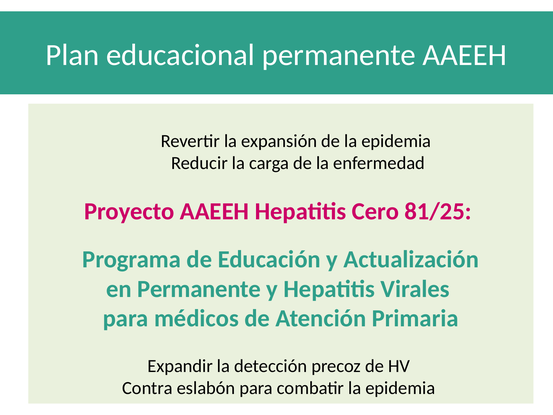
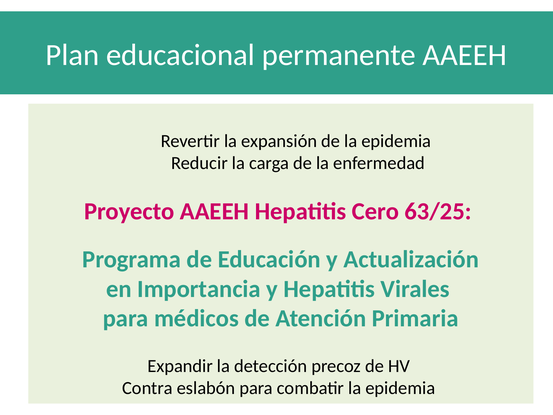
81/25: 81/25 -> 63/25 (438, 211)
en Permanente: Permanente -> Importancia (199, 289)
